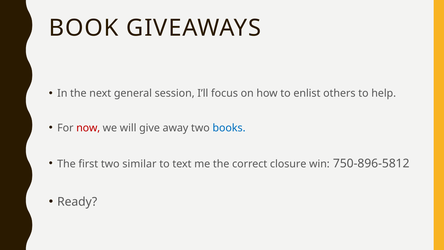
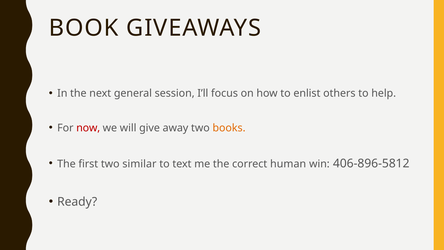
books colour: blue -> orange (229, 128)
closure: closure -> human (288, 164)
750-896-5812: 750-896-5812 -> 406-896-5812 (371, 163)
